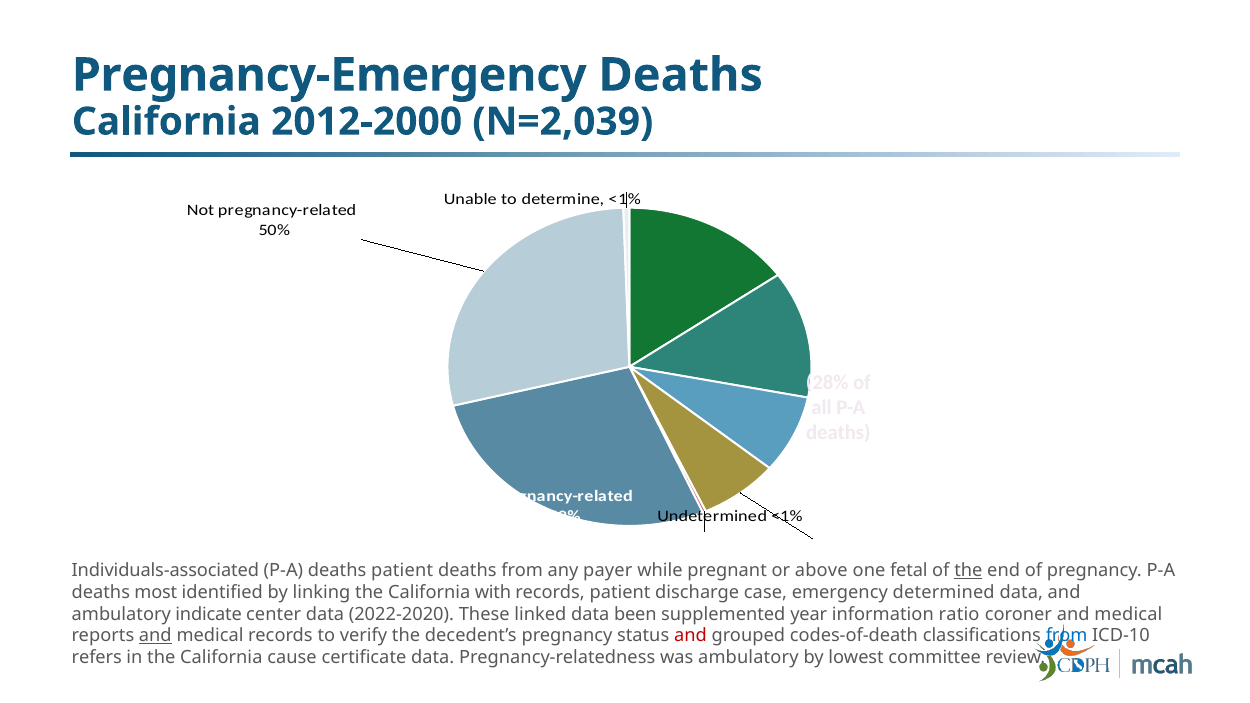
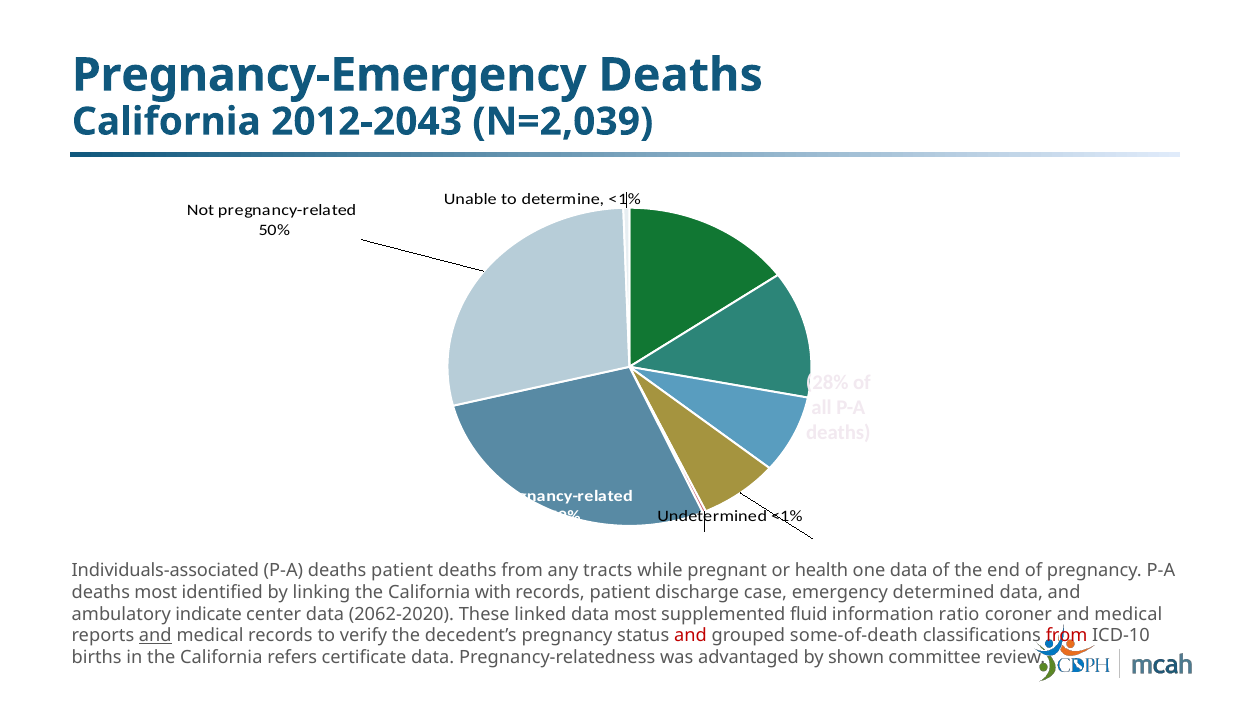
2012-2000: 2012-2000 -> 2012-2043 (367, 122)
payer: payer -> tracts (608, 570)
above: above -> health (821, 570)
one fetal: fetal -> data (909, 570)
the underline: present -> none (968, 570)
2022-2020: 2022-2020 -> 2062-2020 (401, 614)
data been: been -> most (635, 614)
year: year -> fluid (809, 614)
codes-of-death: codes-of-death -> some-of-death (854, 636)
from colour: blue -> red (1067, 636)
refers: refers -> births (97, 658)
cause: cause -> refers (292, 658)
was ambulatory: ambulatory -> advantaged (748, 658)
lowest: lowest -> shown (856, 658)
